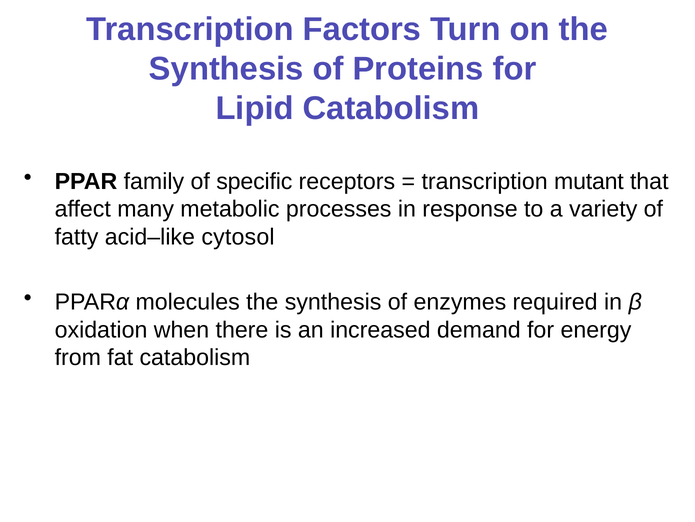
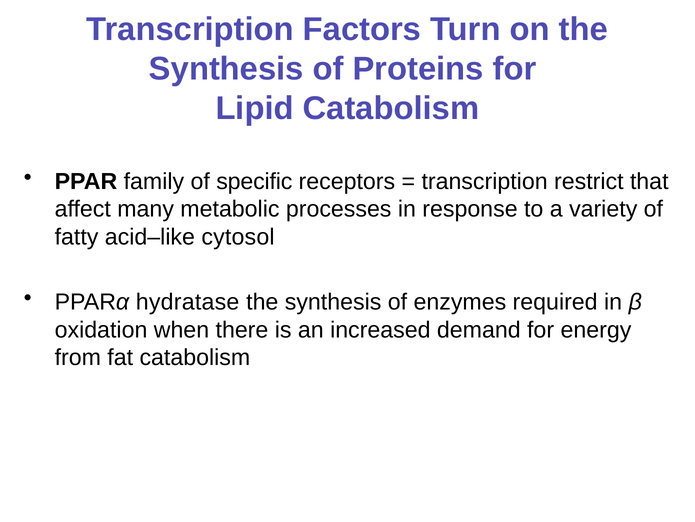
mutant: mutant -> restrict (589, 181)
molecules: molecules -> hydratase (188, 302)
